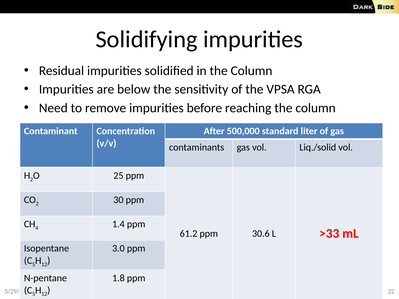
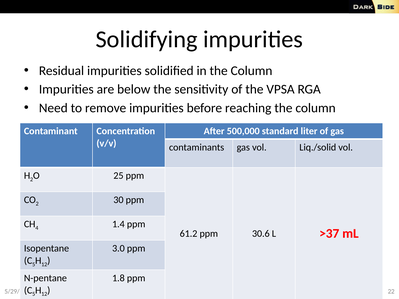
>33: >33 -> >37 (329, 234)
